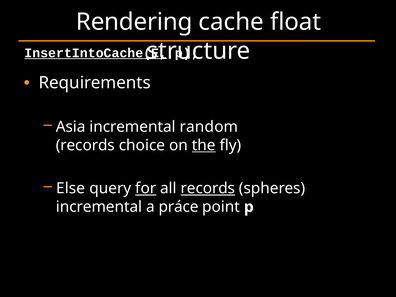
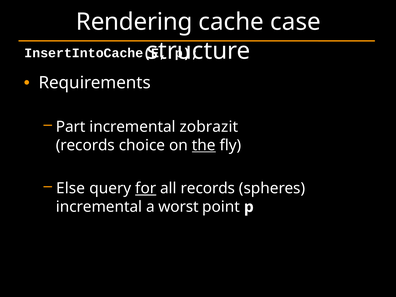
float: float -> case (296, 22)
InsertIntoCache(E underline: present -> none (96, 53)
Asia: Asia -> Part (71, 127)
random: random -> zobrazit (209, 127)
records underline: present -> none (208, 188)
práce: práce -> worst (179, 207)
